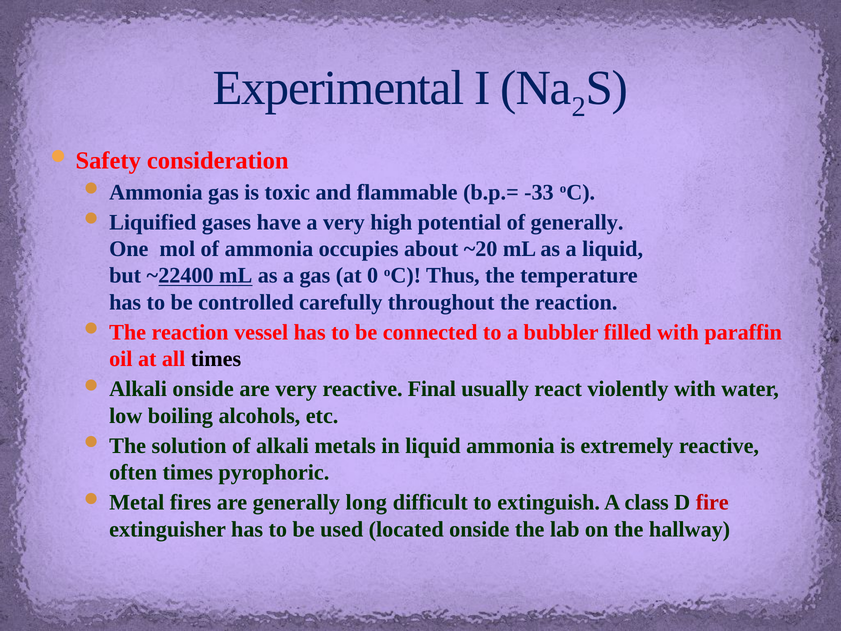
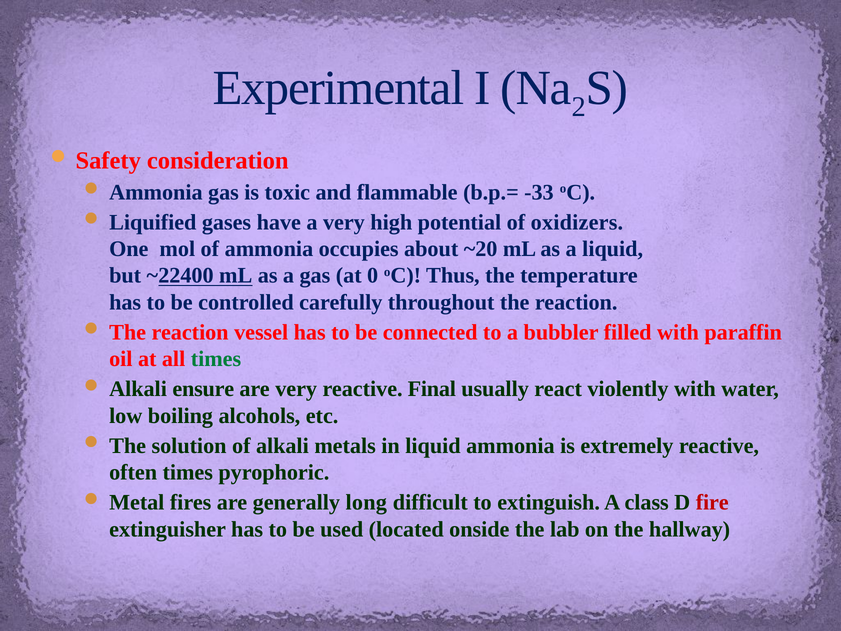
of generally: generally -> oxidizers (577, 222)
times colour: black -> green (216, 359)
Alkali onside: onside -> ensure (203, 389)
